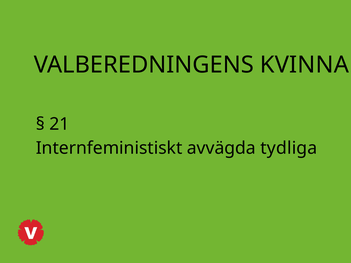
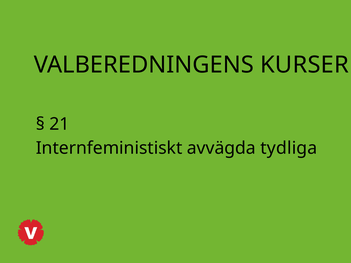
KVINNA: KVINNA -> KURSER (304, 65)
